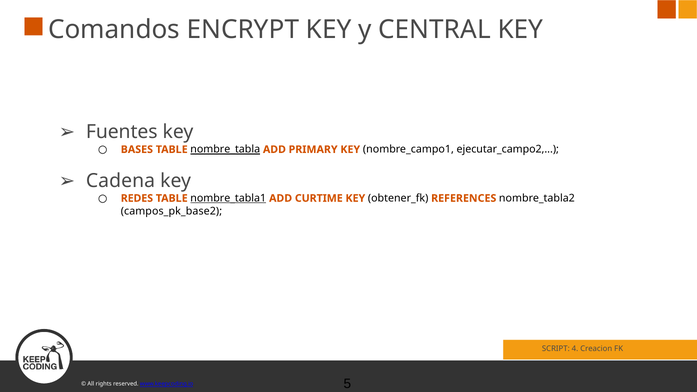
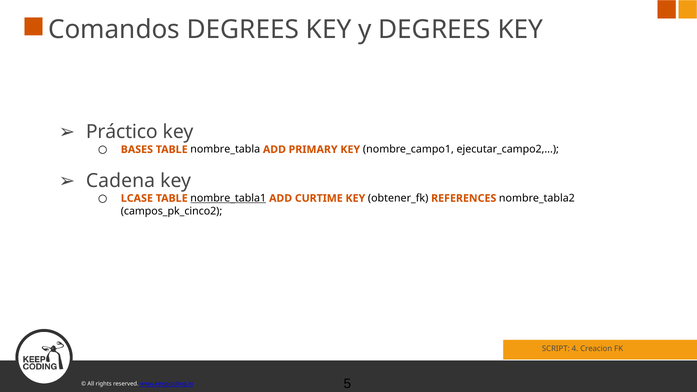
Comandos ENCRYPT: ENCRYPT -> DEGREES (243, 30)
y CENTRAL: CENTRAL -> DEGREES (435, 30)
Fuentes: Fuentes -> Práctico (122, 132)
nombre_tabla underline: present -> none (225, 149)
REDES: REDES -> LCASE (137, 198)
campos_pk_base2: campos_pk_base2 -> campos_pk_cinco2 (172, 211)
